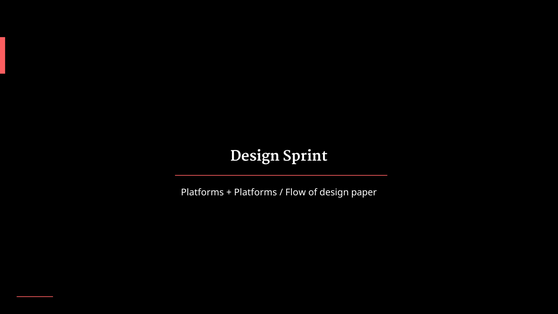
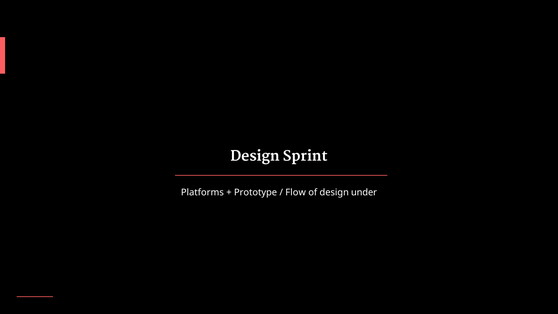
Platforms: Platforms -> Prototype (256, 192)
paper: paper -> under (364, 192)
